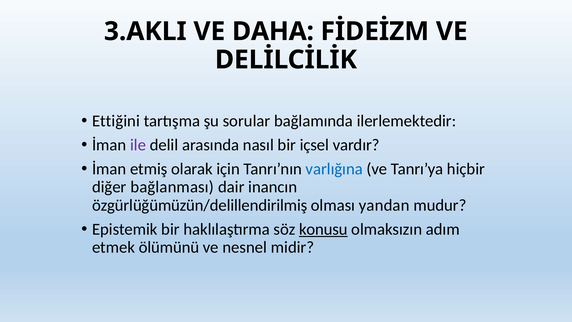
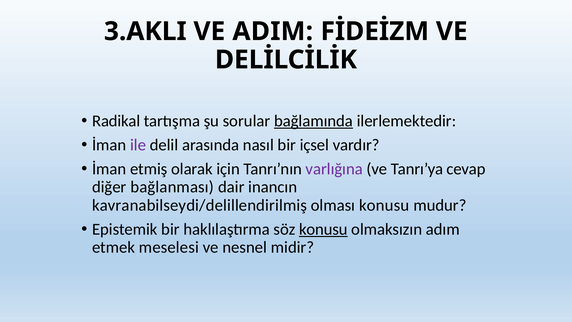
DAHA: DAHA -> ADIM (273, 31)
Ettiğini: Ettiğini -> Radikal (116, 121)
bağlamında underline: none -> present (314, 121)
varlığına colour: blue -> purple (334, 169)
hiçbir: hiçbir -> cevap (466, 169)
özgürlüğümüzün/delillendirilmiş: özgürlüğümüzün/delillendirilmiş -> kavranabilseydi/delillendirilmiş (200, 205)
olması yandan: yandan -> konusu (384, 205)
ölümünü: ölümünü -> meselesi (169, 247)
